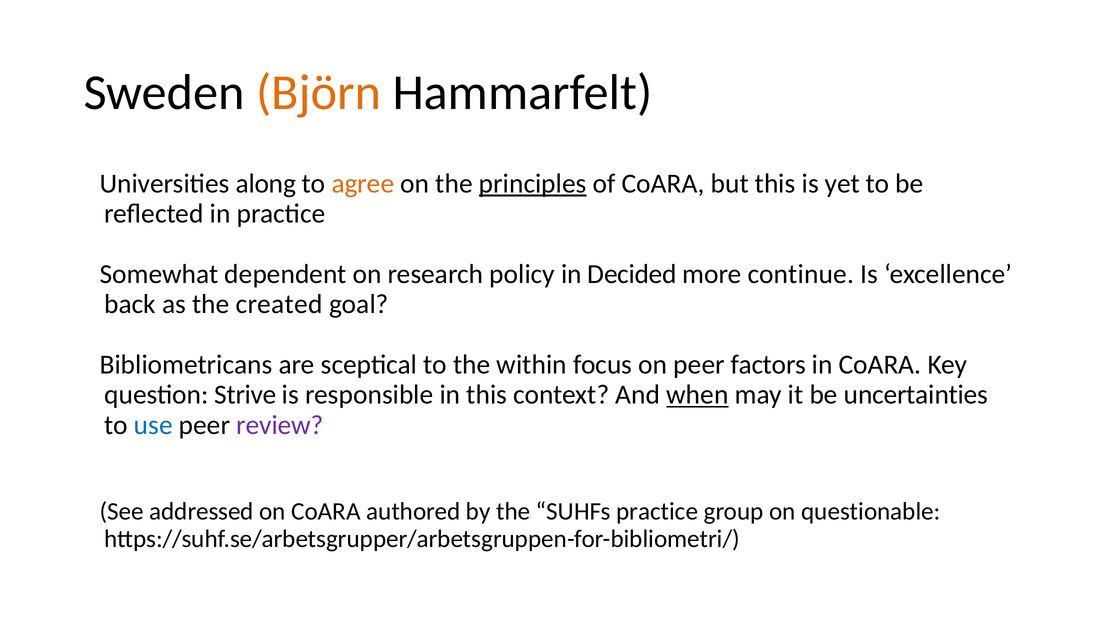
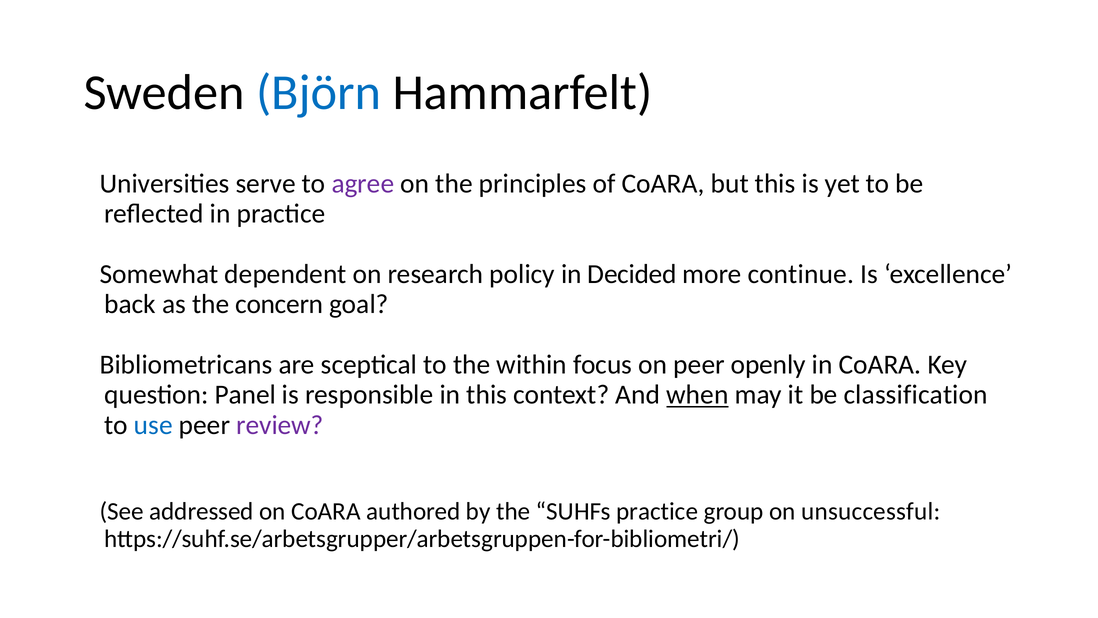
Björn colour: orange -> blue (319, 93)
along: along -> serve (266, 184)
agree colour: orange -> purple (363, 184)
principles underline: present -> none (533, 184)
created: created -> concern (279, 304)
factors: factors -> openly (768, 364)
Strive: Strive -> Panel (245, 395)
uncertainties: uncertainties -> classification (916, 395)
questionable: questionable -> unsuccessful (871, 511)
